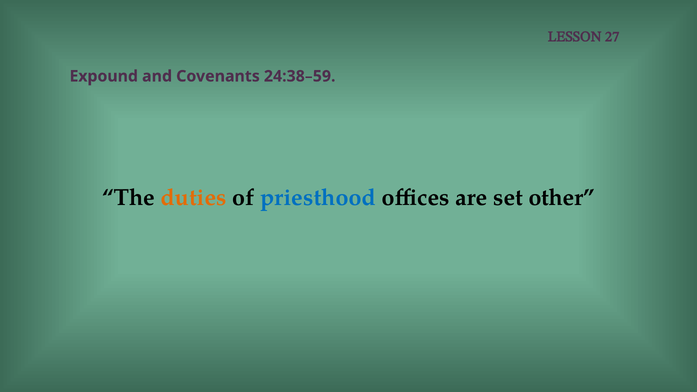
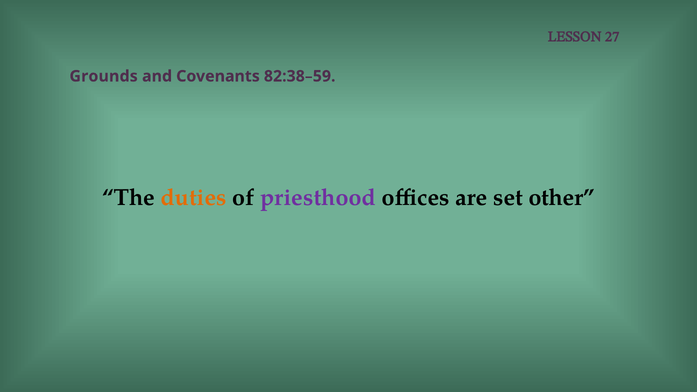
Expound: Expound -> Grounds (104, 76)
24:38–59: 24:38–59 -> 82:38–59 (300, 76)
priesthood colour: blue -> purple (318, 197)
